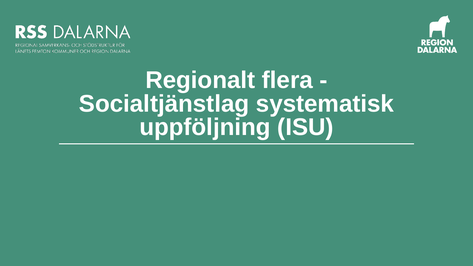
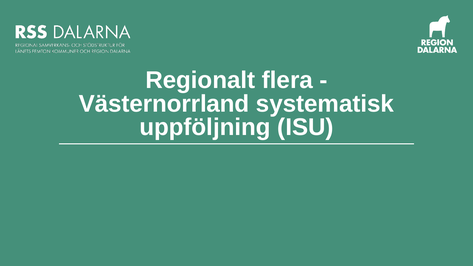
Socialtjänstlag: Socialtjänstlag -> Västernorrland (164, 104)
